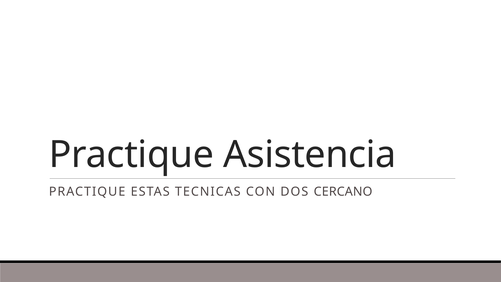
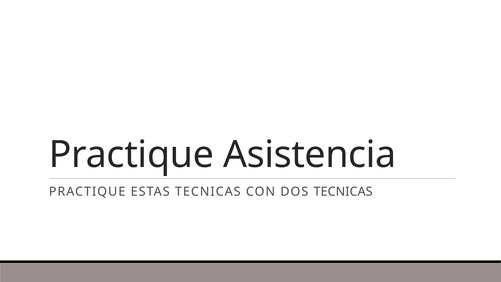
DOS CERCANO: CERCANO -> TECNICAS (343, 192)
